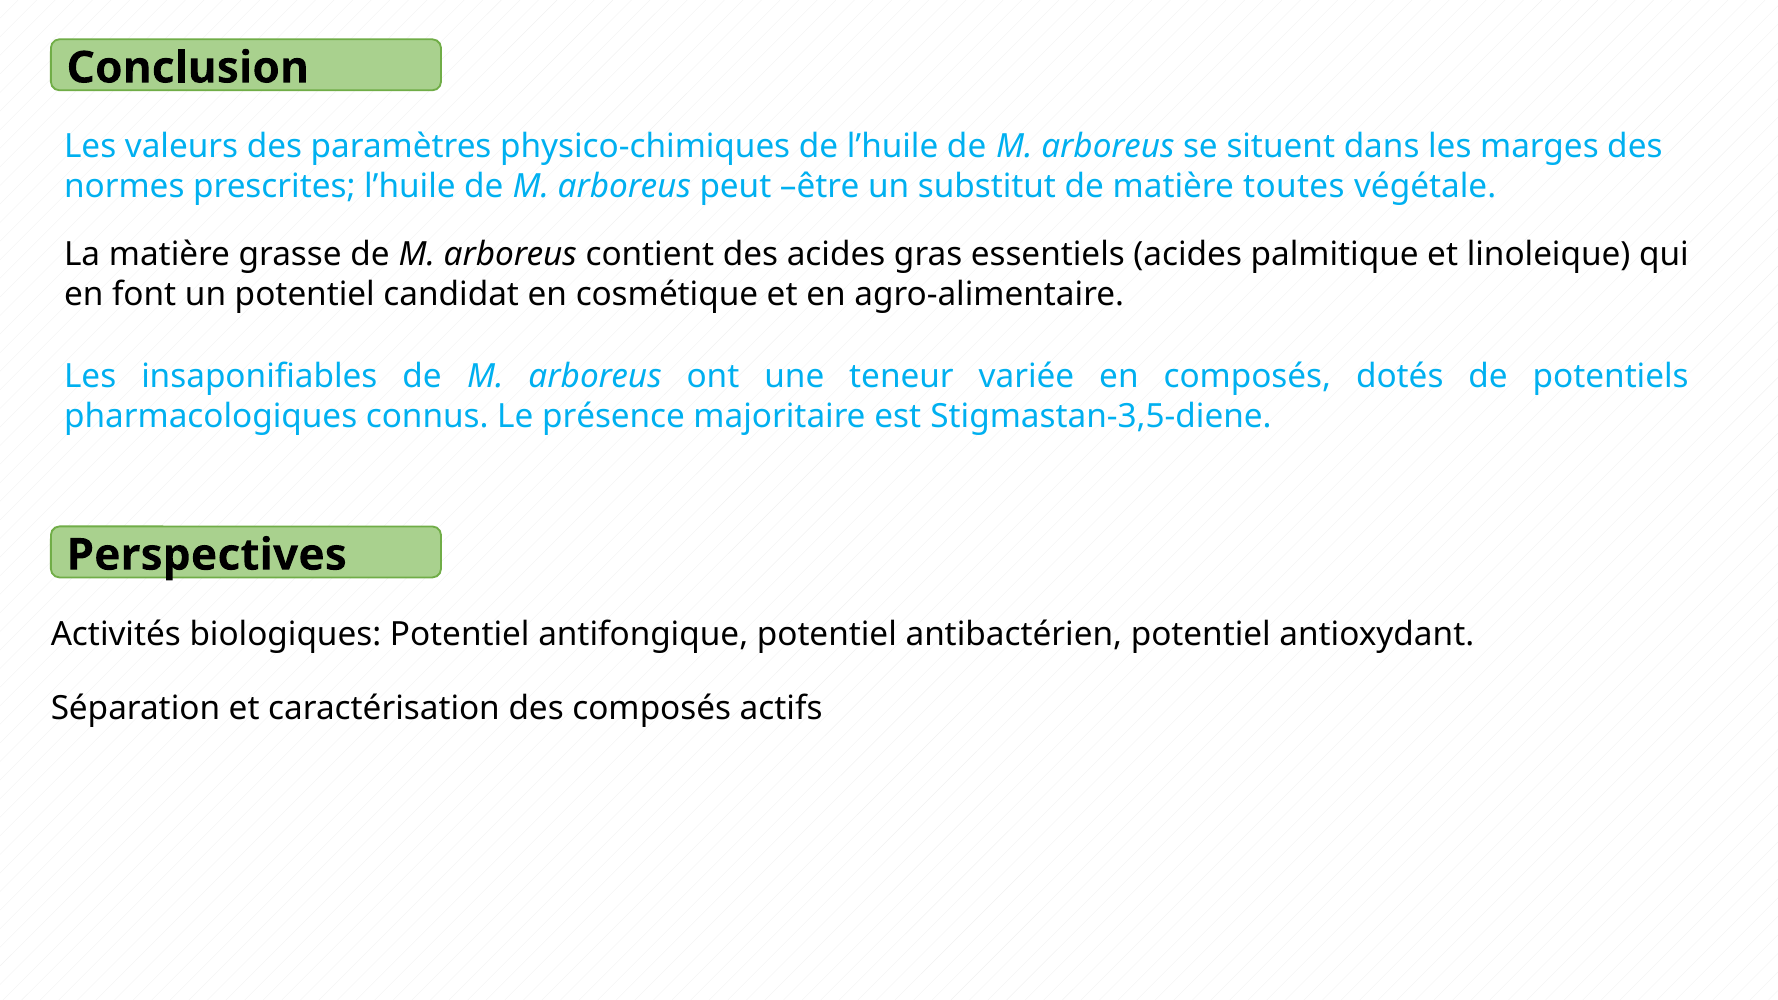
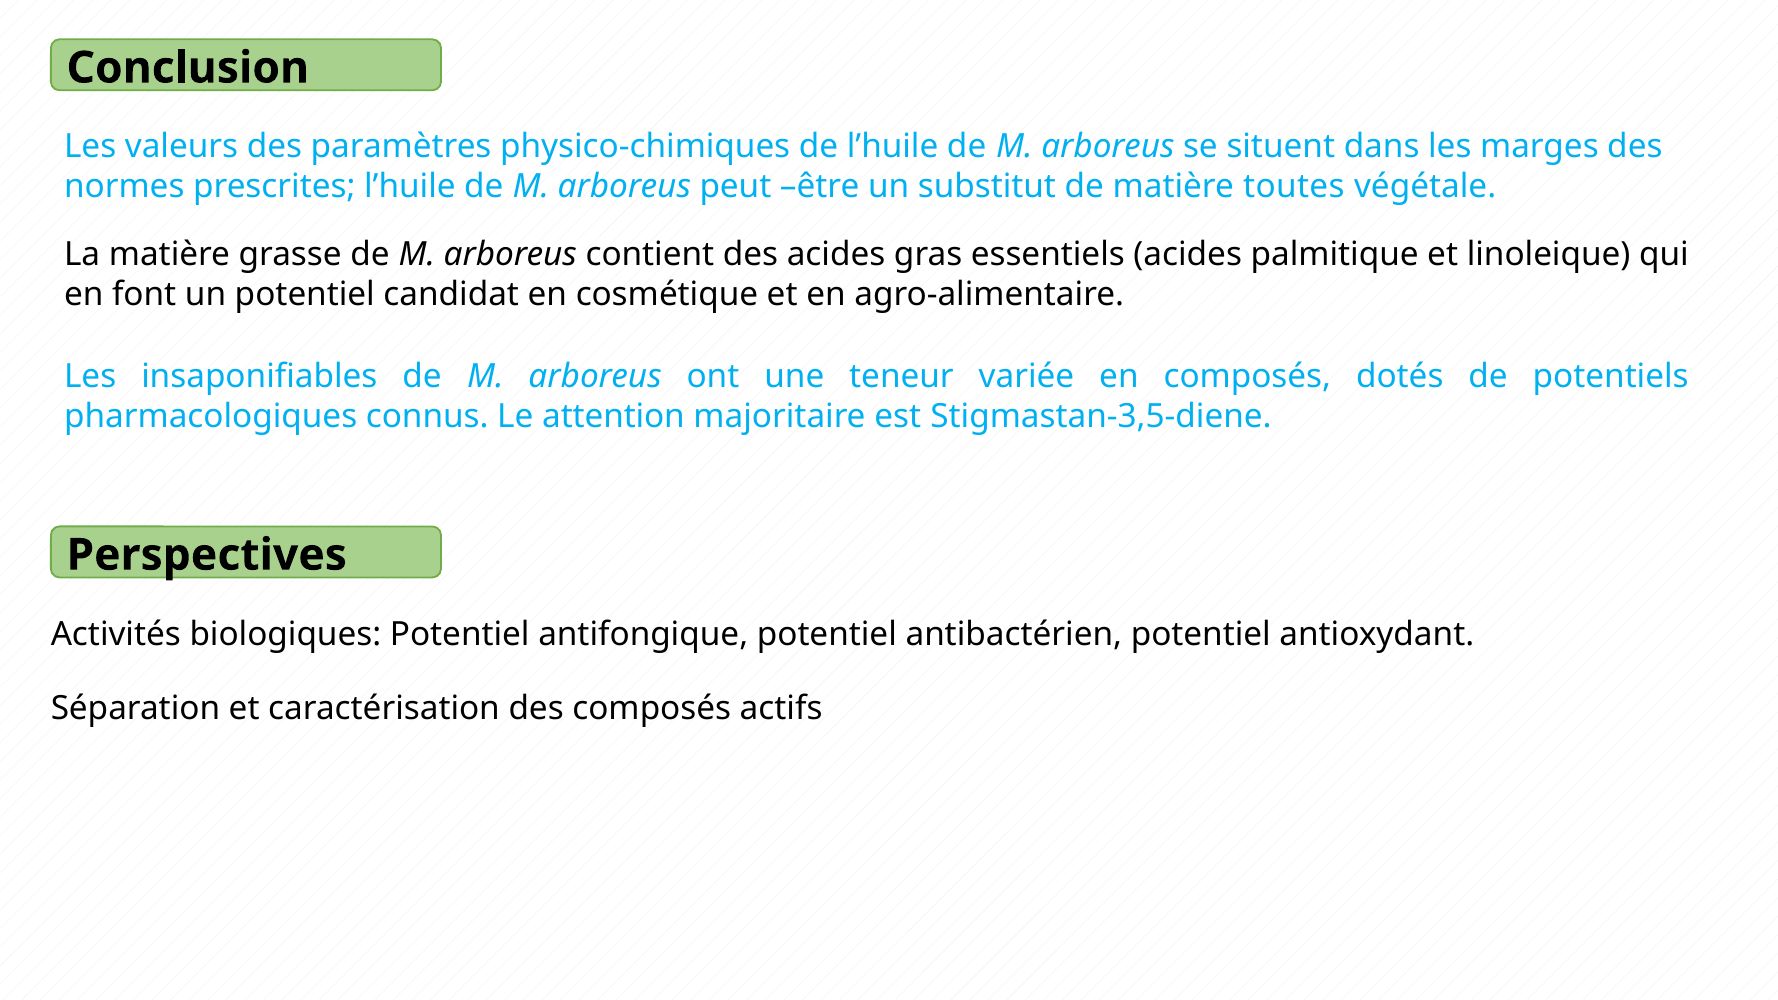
présence: présence -> attention (614, 417)
